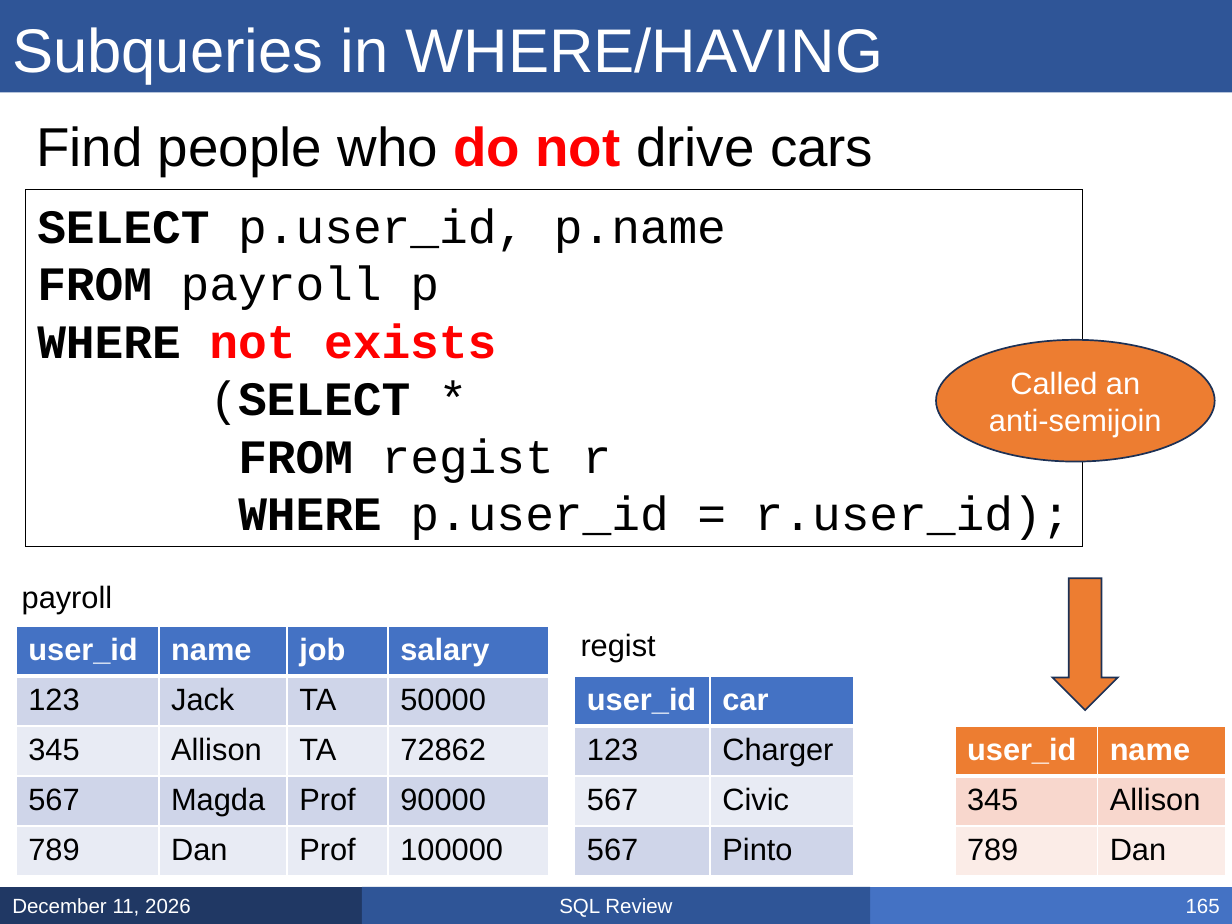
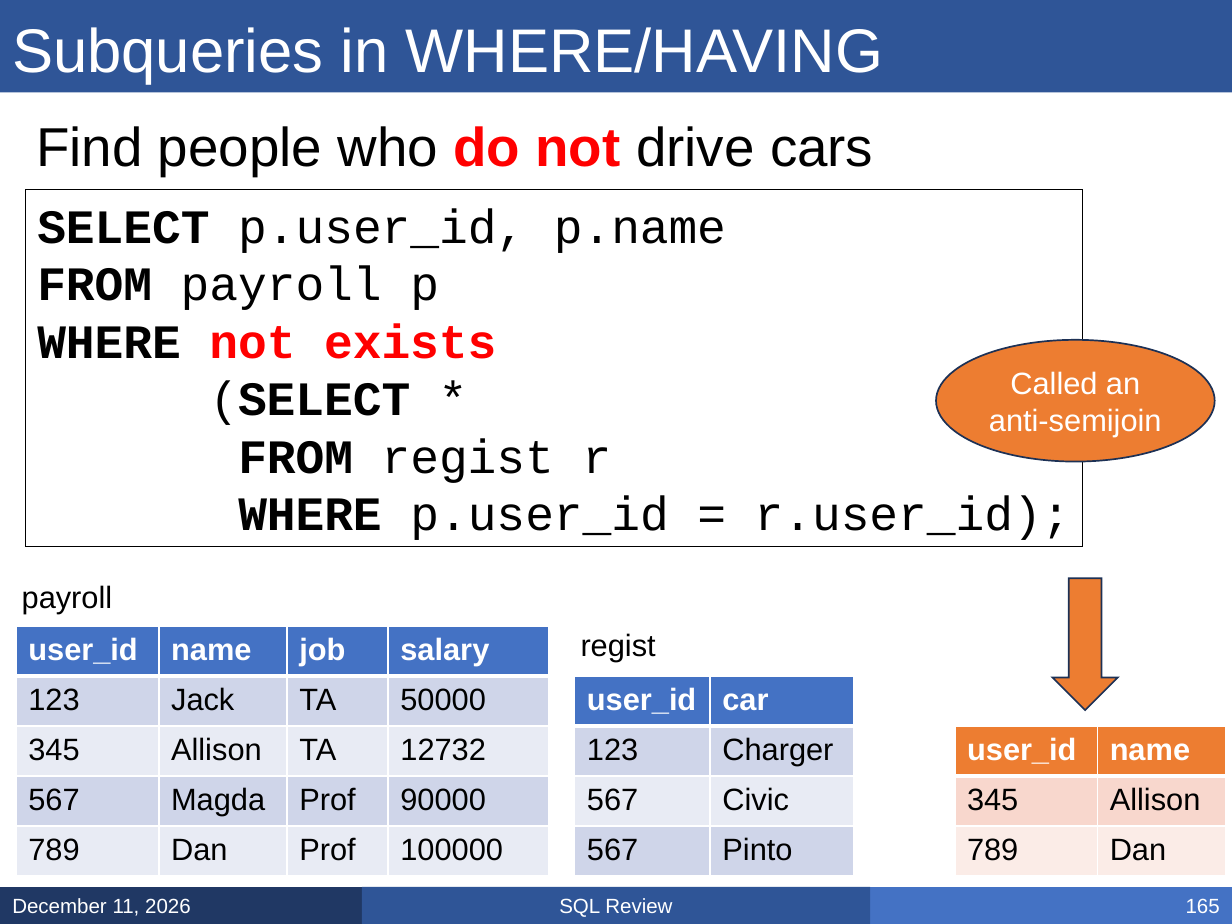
72862: 72862 -> 12732 (443, 750)
